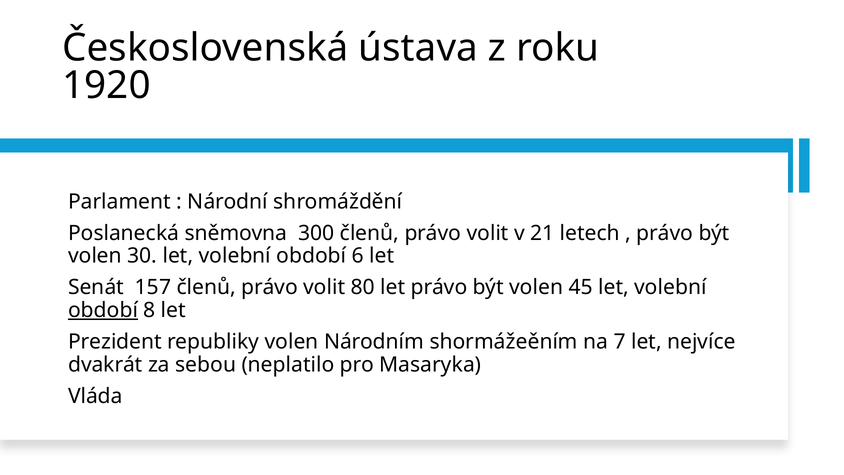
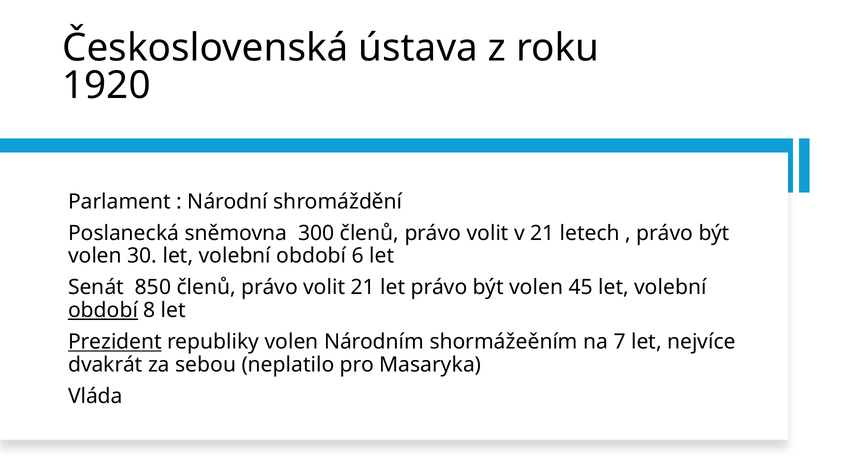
157: 157 -> 850 (153, 287)
volit 80: 80 -> 21 (363, 287)
Prezident underline: none -> present (115, 342)
